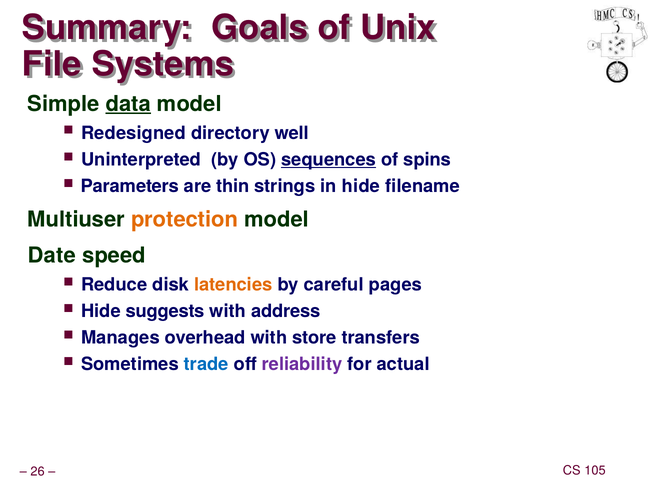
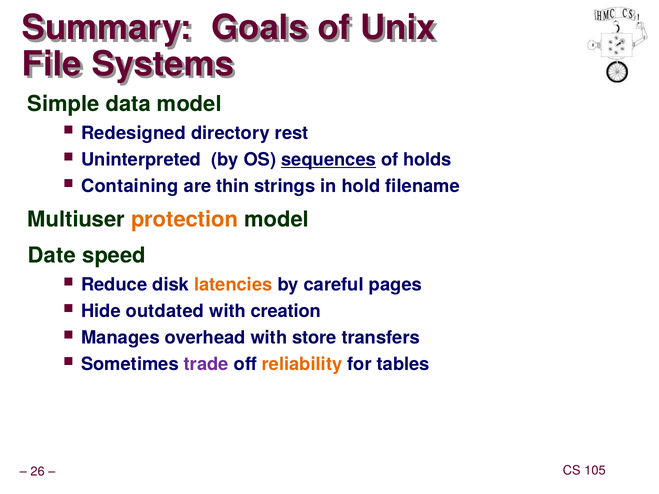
data underline: present -> none (128, 104)
well: well -> rest (292, 133)
spins: spins -> holds (427, 160)
Parameters: Parameters -> Containing (130, 186)
in hide: hide -> hold (361, 186)
suggests: suggests -> outdated (165, 311)
address: address -> creation (286, 311)
trade colour: blue -> purple (206, 364)
reliability colour: purple -> orange (302, 364)
actual: actual -> tables (403, 364)
